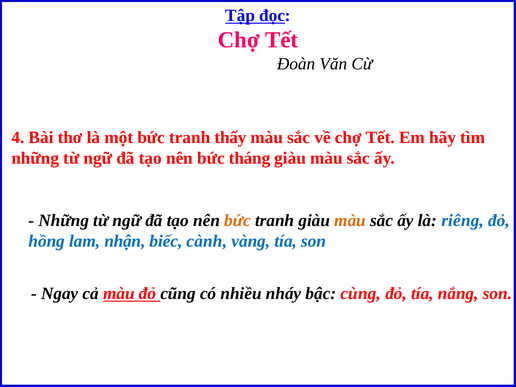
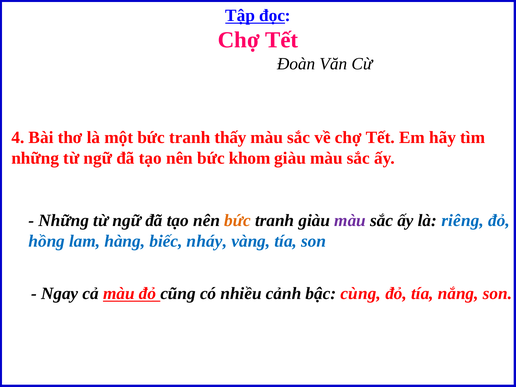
tháng: tháng -> khom (250, 158)
màu colour: orange -> purple (350, 220)
nhận: nhận -> hàng (125, 241)
cành: cành -> nháy (207, 241)
nháy: nháy -> cảnh (284, 294)
